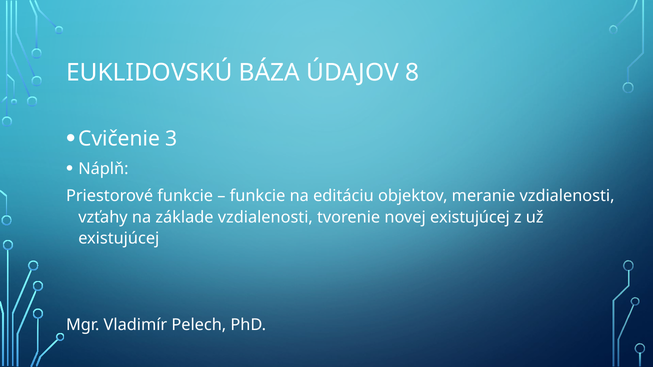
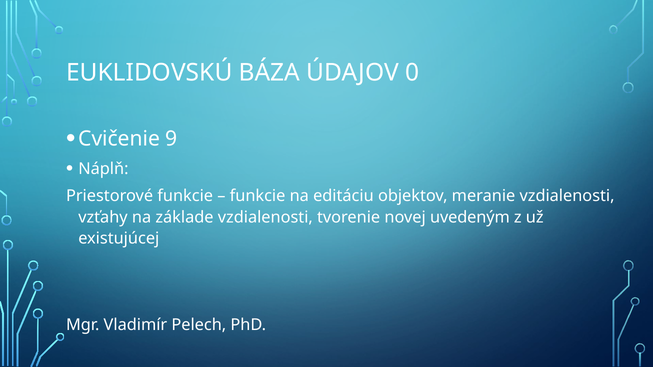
8: 8 -> 0 (412, 73)
3: 3 -> 9 (171, 139)
novej existujúcej: existujúcej -> uvedeným (470, 217)
